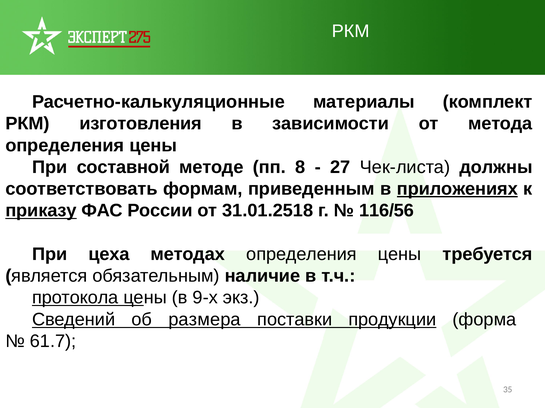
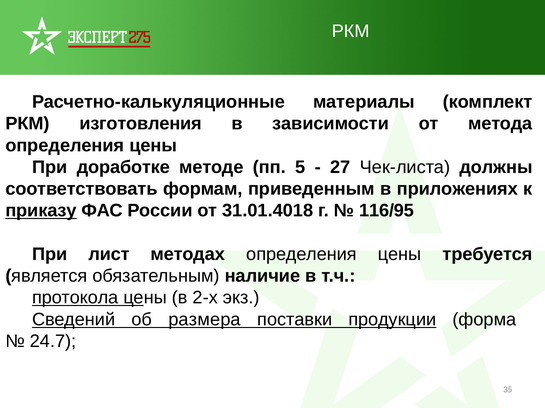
составной: составной -> доработке (123, 167)
8: 8 -> 5 (300, 167)
приложениях underline: present -> none (457, 189)
31.01.2518: 31.01.2518 -> 31.01.4018 (268, 211)
116/56: 116/56 -> 116/95 (387, 211)
цеха: цеха -> лист (109, 255)
9-х: 9-х -> 2-х (205, 298)
61.7: 61.7 -> 24.7 (53, 342)
